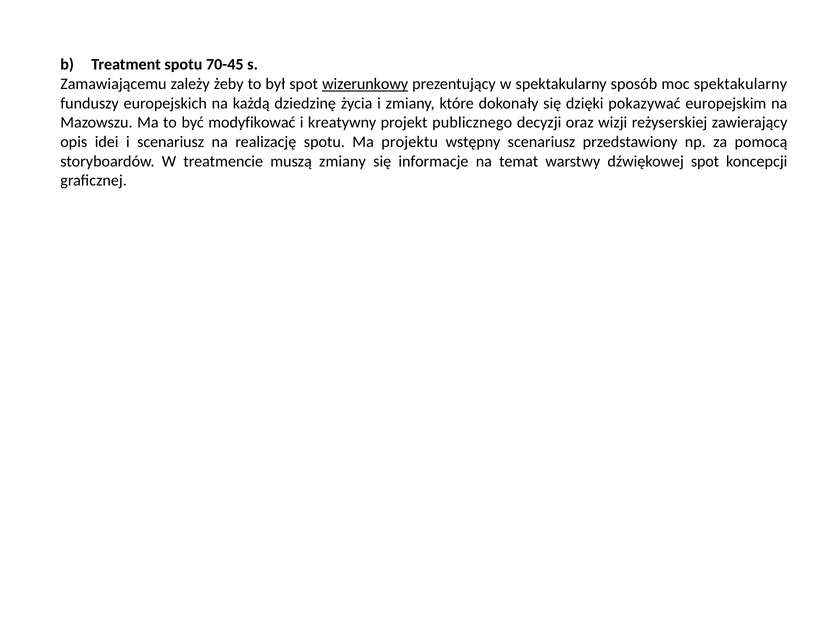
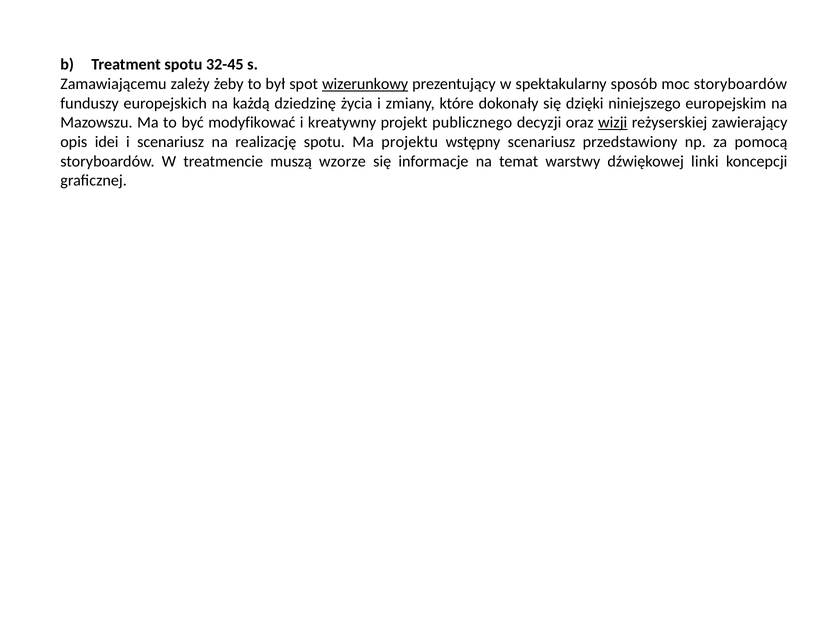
70-45: 70-45 -> 32-45 (225, 65)
moc spektakularny: spektakularny -> storyboardów (740, 84)
pokazywać: pokazywać -> niniejszego (644, 103)
wizji underline: none -> present (613, 123)
muszą zmiany: zmiany -> wzorze (342, 161)
dźwiękowej spot: spot -> linki (705, 161)
